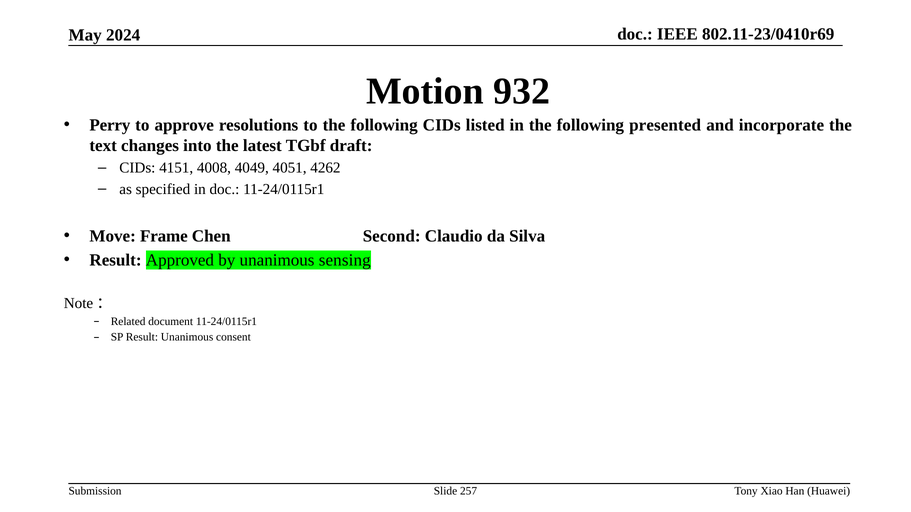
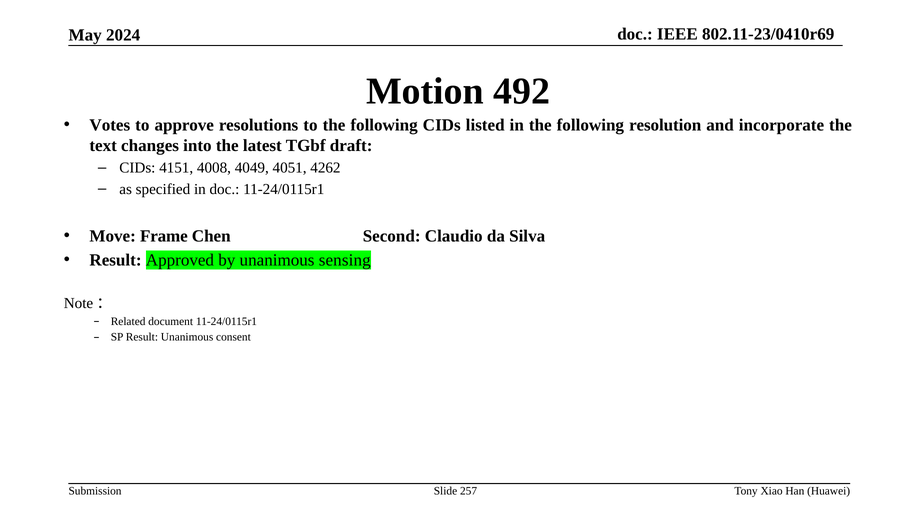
932: 932 -> 492 (522, 91)
Perry: Perry -> Votes (110, 125)
presented: presented -> resolution (665, 125)
